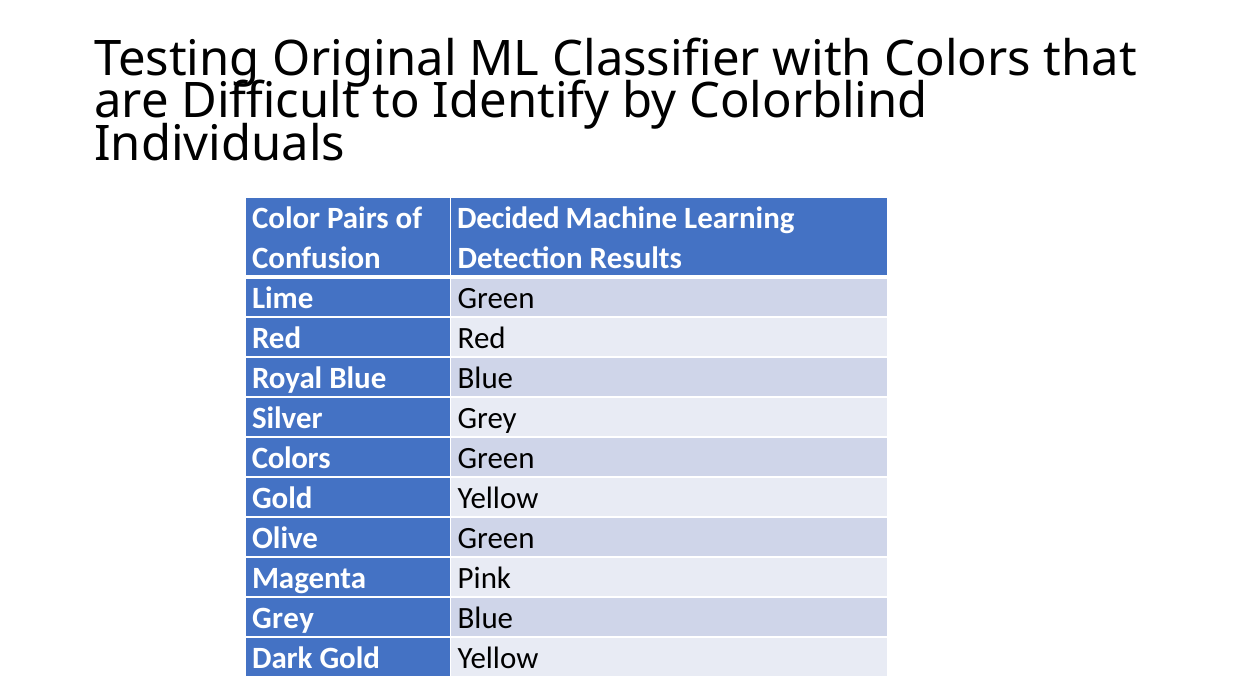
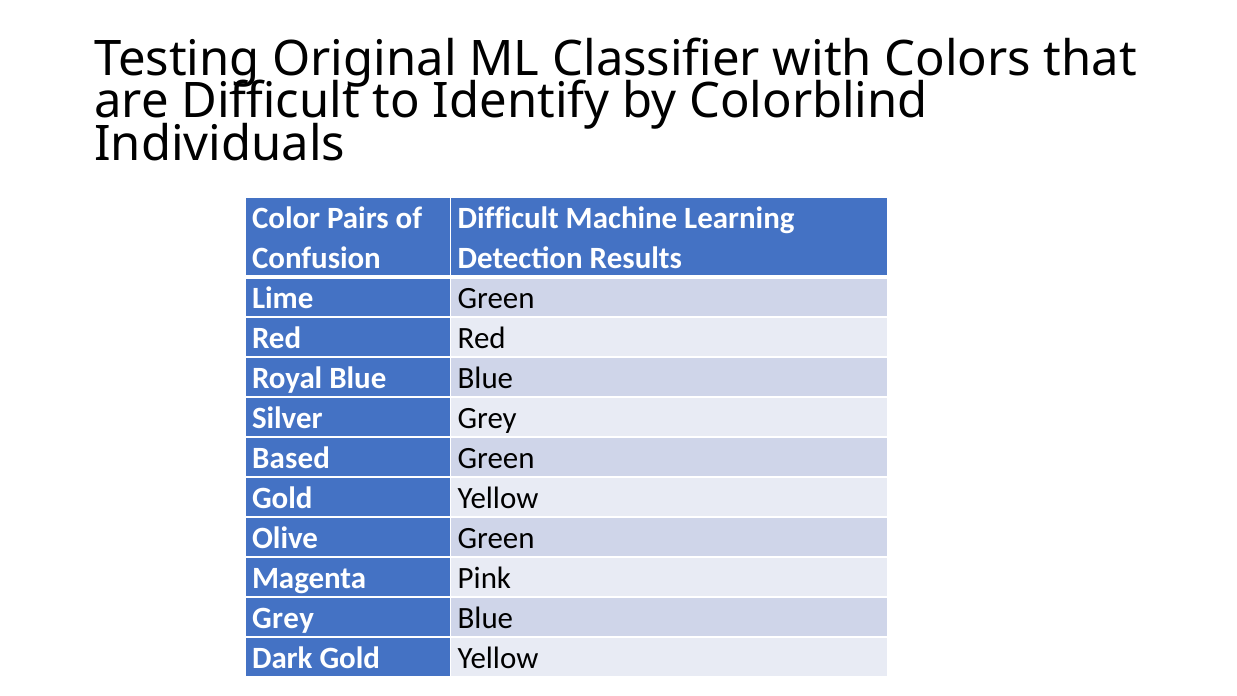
Decided: Decided -> Difficult (508, 218)
Colors: Colors -> Based (291, 458)
